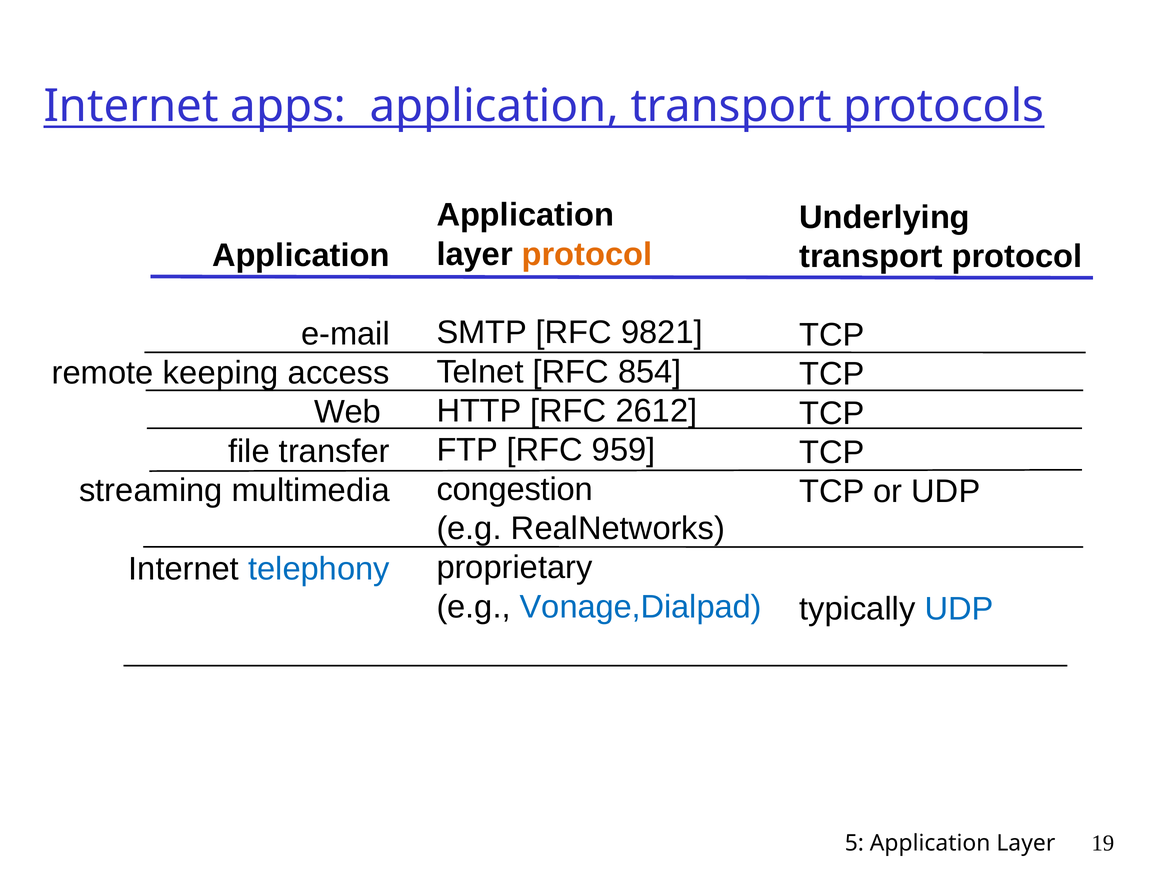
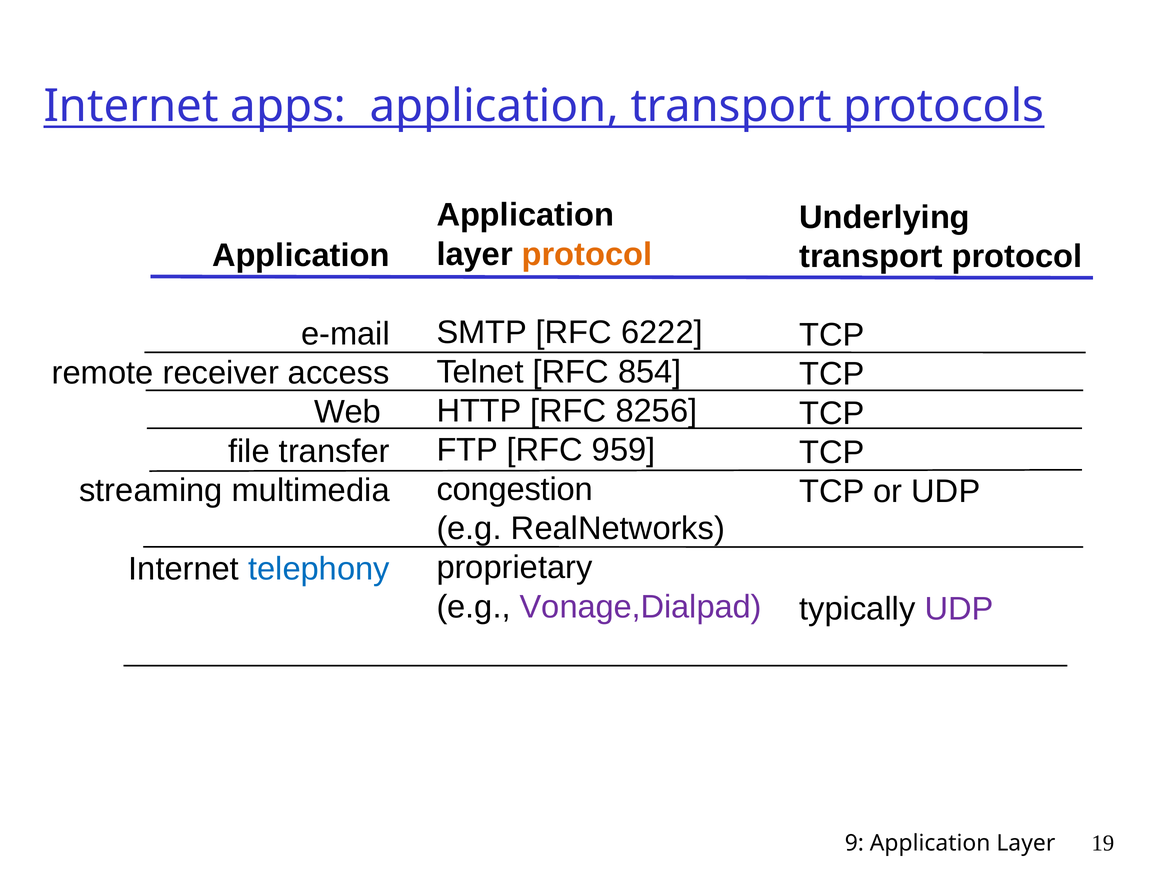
9821: 9821 -> 6222 (662, 333)
keeping: keeping -> receiver (221, 373)
2612: 2612 -> 8256 (656, 411)
Vonage,Dialpad colour: blue -> purple (641, 607)
UDP colour: blue -> purple (959, 609)
5: 5 -> 9 (854, 844)
